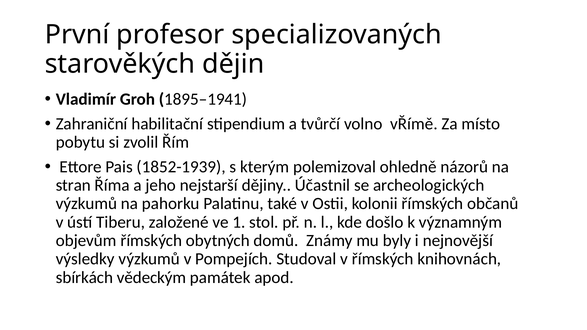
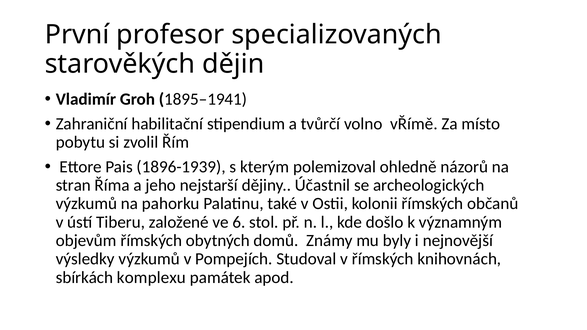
1852-1939: 1852-1939 -> 1896-1939 (181, 167)
1: 1 -> 6 (239, 222)
vědeckým: vědeckým -> komplexu (151, 278)
